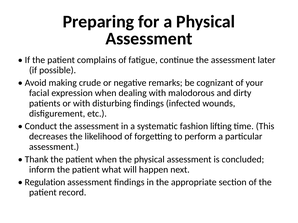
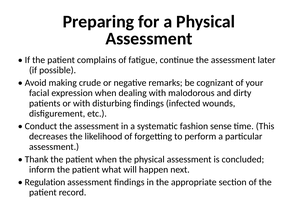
lifting: lifting -> sense (221, 126)
